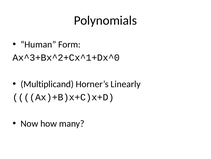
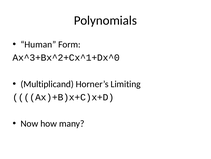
Linearly: Linearly -> Limiting (126, 84)
